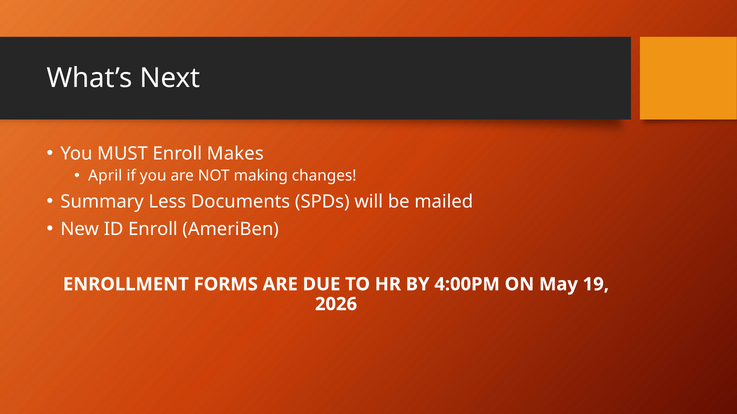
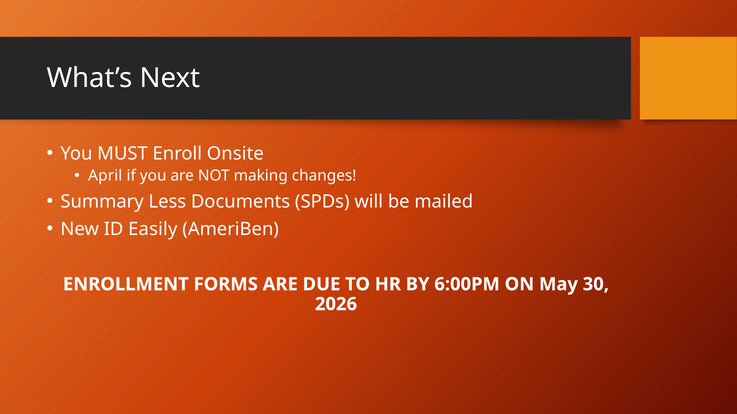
Makes: Makes -> Onsite (235, 154)
ID Enroll: Enroll -> Easily (153, 229)
4:00PM: 4:00PM -> 6:00PM (467, 285)
19: 19 -> 30 (596, 285)
